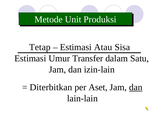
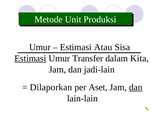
Tetap: Tetap -> Umur (40, 47)
Estimasi underline: none -> present (30, 59)
Satu: Satu -> Kita (140, 59)
izin-lain: izin-lain -> jadi-lain (99, 70)
Diterbitkan: Diterbitkan -> Dilaporkan (51, 87)
